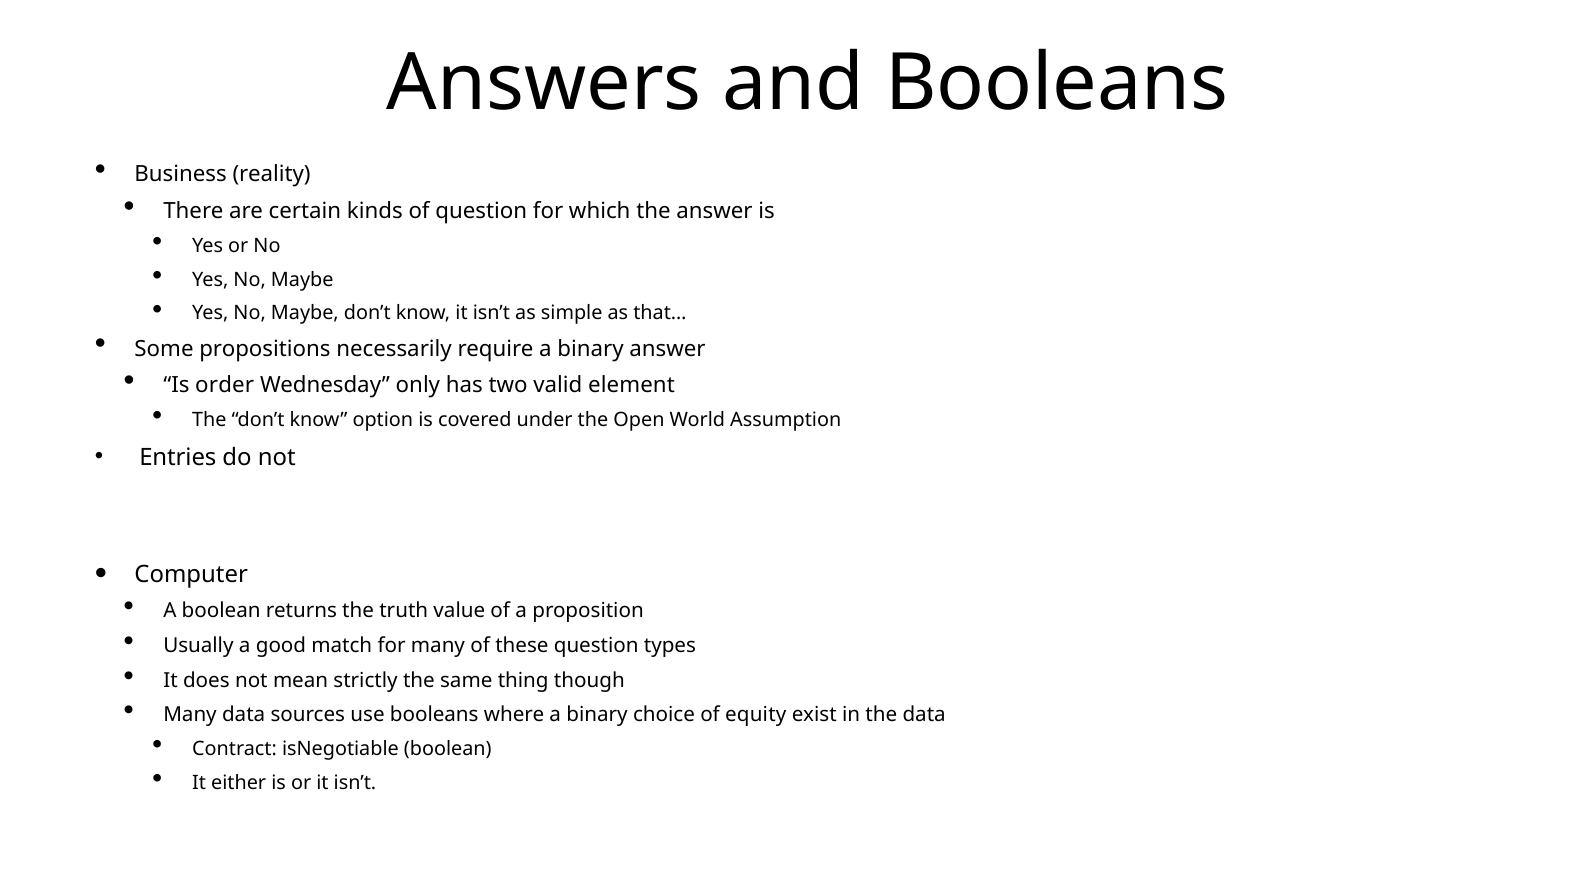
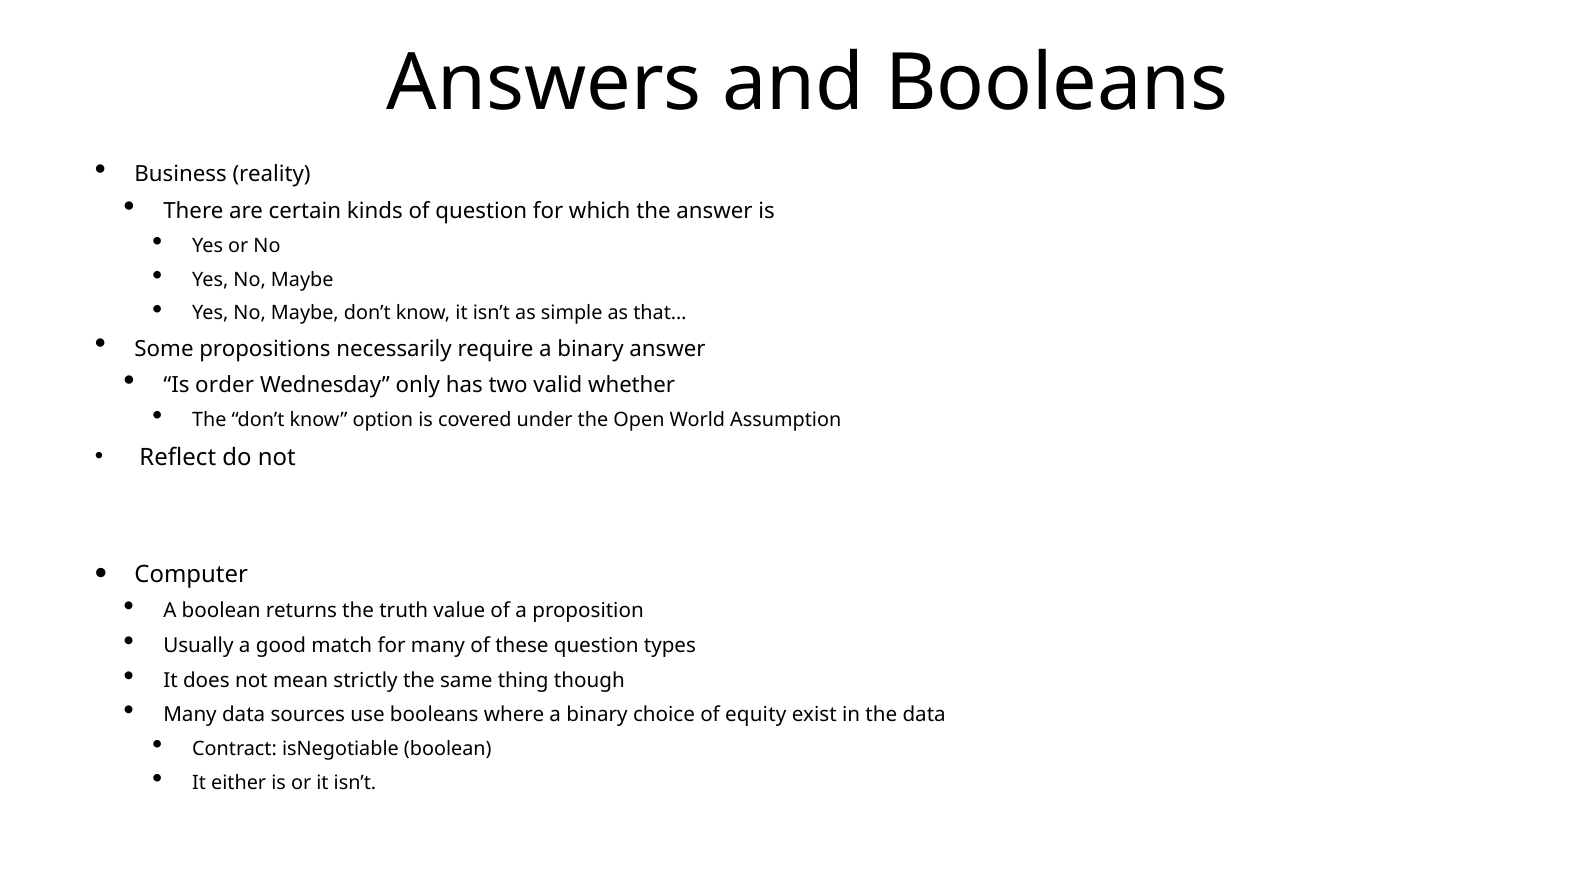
element: element -> whether (632, 385)
Entries: Entries -> Reflect (178, 457)
